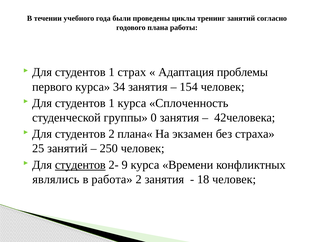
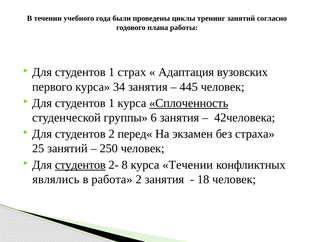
проблемы: проблемы -> вузовских (242, 72)
154: 154 -> 445 (189, 87)
Сплоченность underline: none -> present (189, 103)
0: 0 -> 6 (154, 117)
плана«: плана« -> перед« (135, 134)
9: 9 -> 8 (125, 164)
курса Времени: Времени -> Течении (188, 164)
